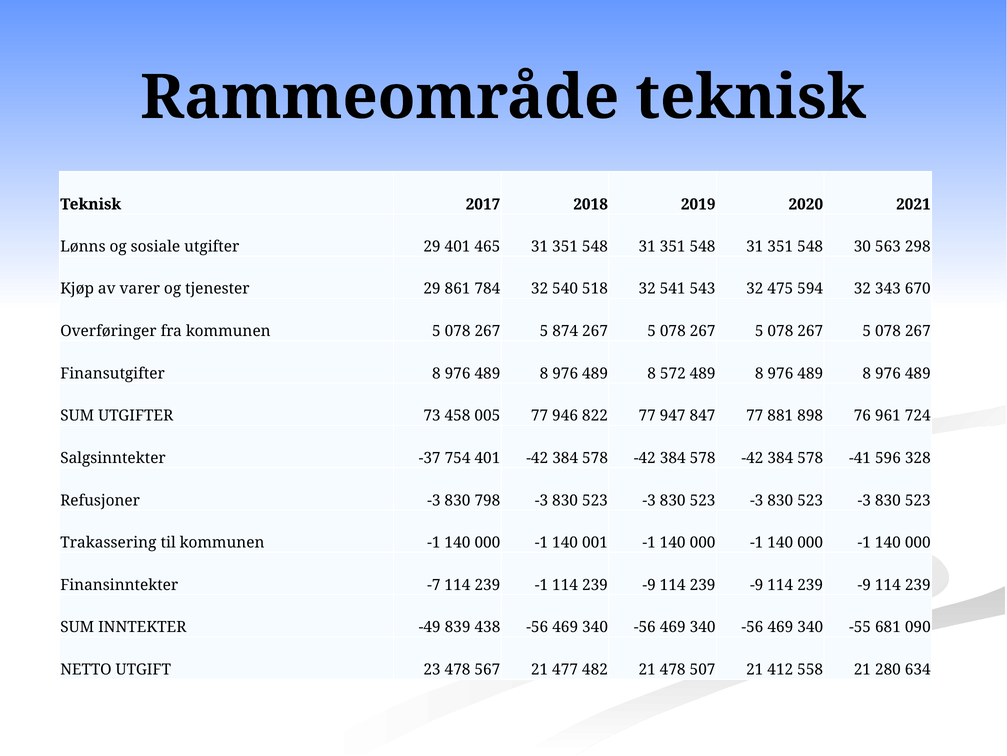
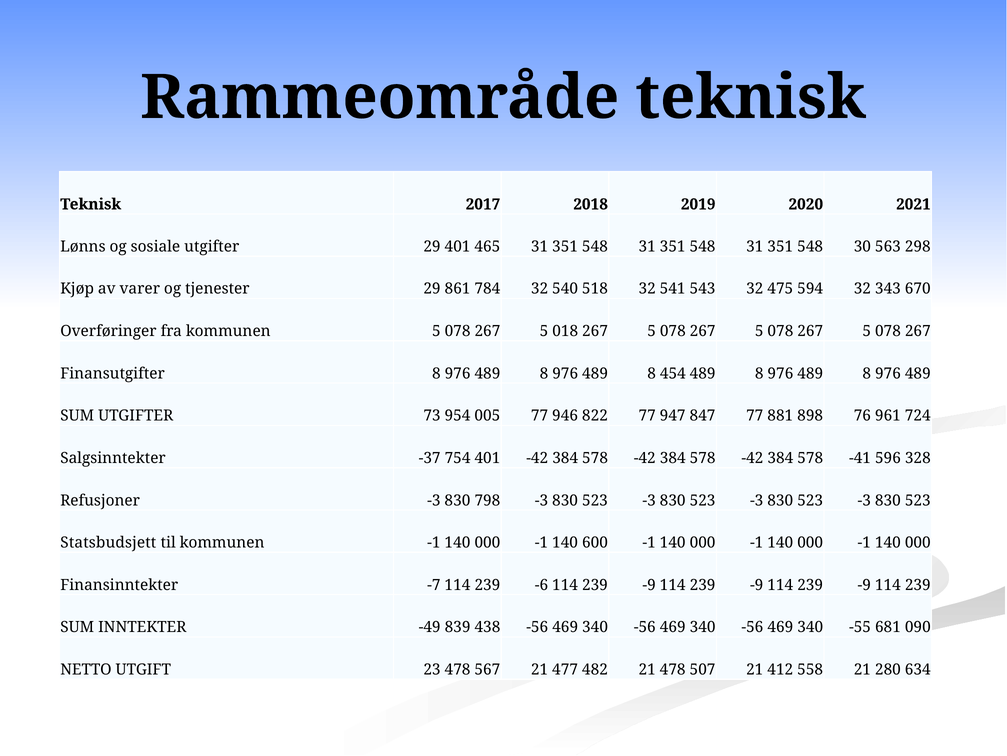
874: 874 -> 018 (565, 331)
572: 572 -> 454 (673, 373)
458: 458 -> 954 (457, 415)
Trakassering: Trakassering -> Statsbudsjett (108, 542)
001: 001 -> 600 (595, 542)
239 -1: -1 -> -6 (541, 584)
